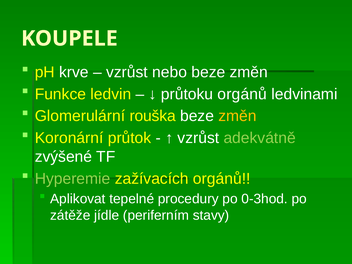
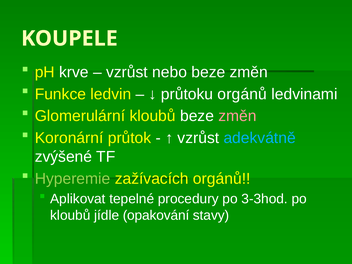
Glomerulární rouška: rouška -> kloubů (153, 116)
změn colour: yellow -> pink (237, 116)
adekvátně colour: light green -> light blue (260, 138)
0-3hod: 0-3hod -> 3-3hod (265, 199)
zátěže: zátěže -> kloubů (70, 215)
periferním: periferním -> opakování (156, 215)
